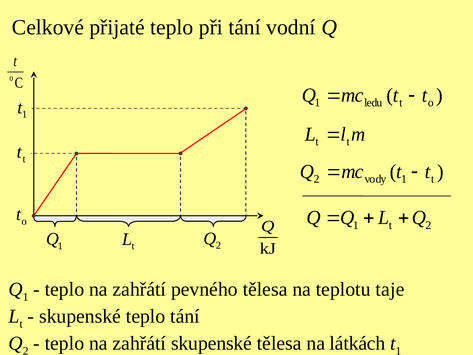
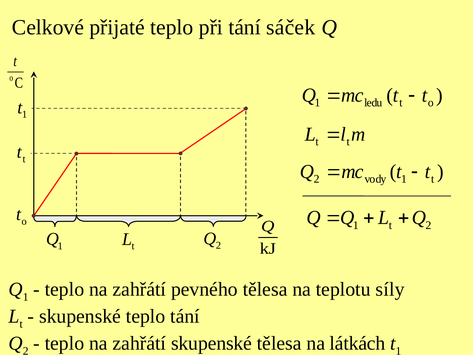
vodní: vodní -> sáček (291, 27)
taje: taje -> síly (390, 289)
